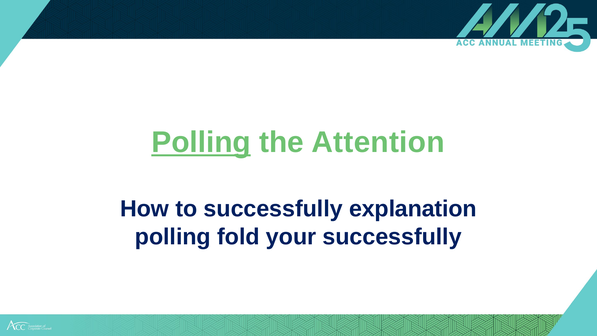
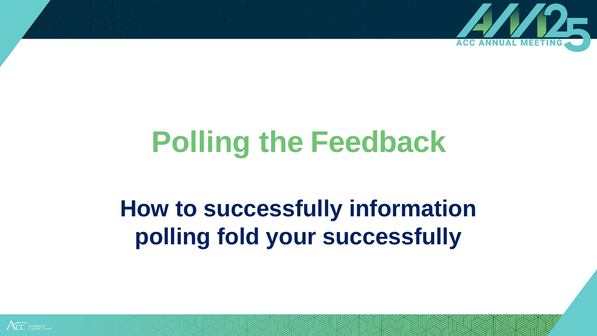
Polling underline: present -> none (201, 142)
Attention: Attention -> Feedback (378, 142)
explanation: explanation -> information (413, 209)
